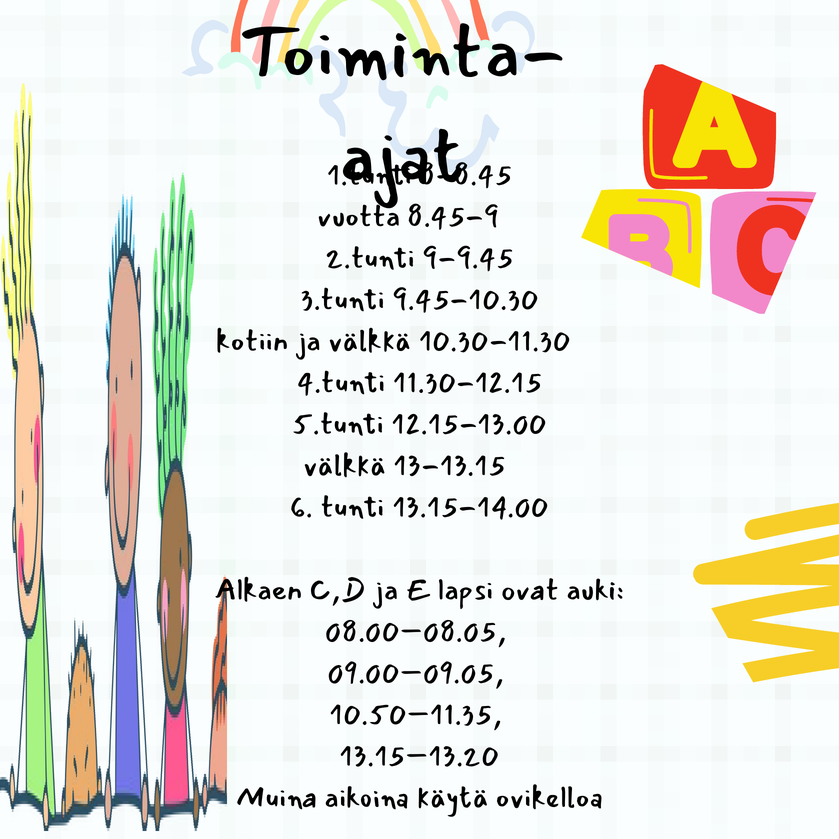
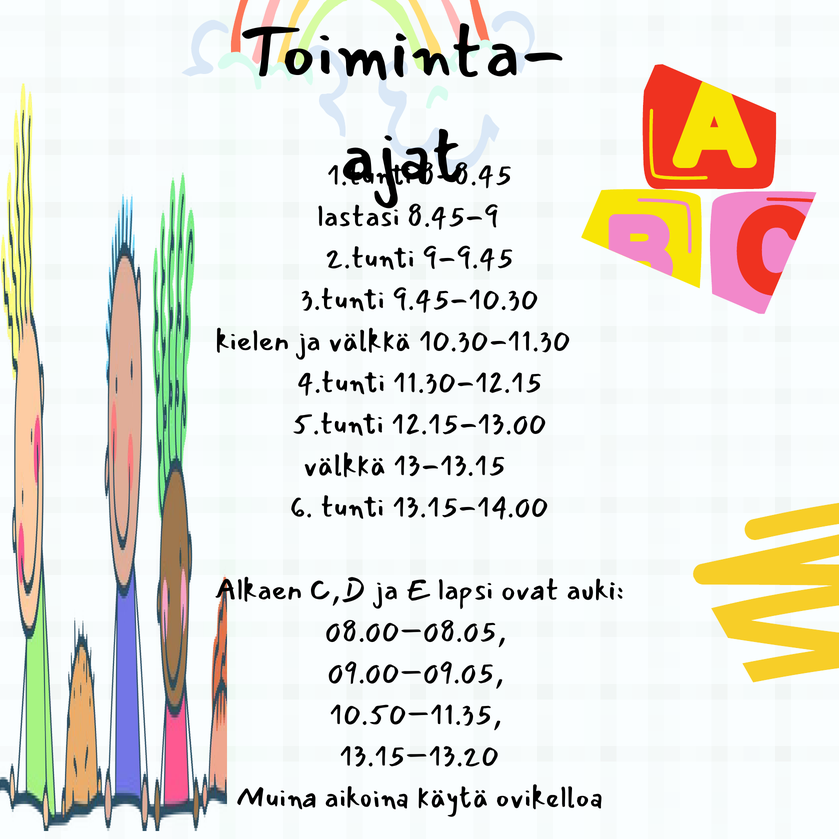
vuotta: vuotta -> lastasi (359, 216)
kotiin: kotiin -> kielen (253, 341)
